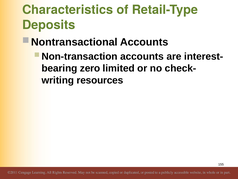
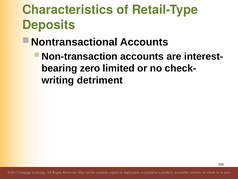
resources: resources -> detriment (100, 80)
